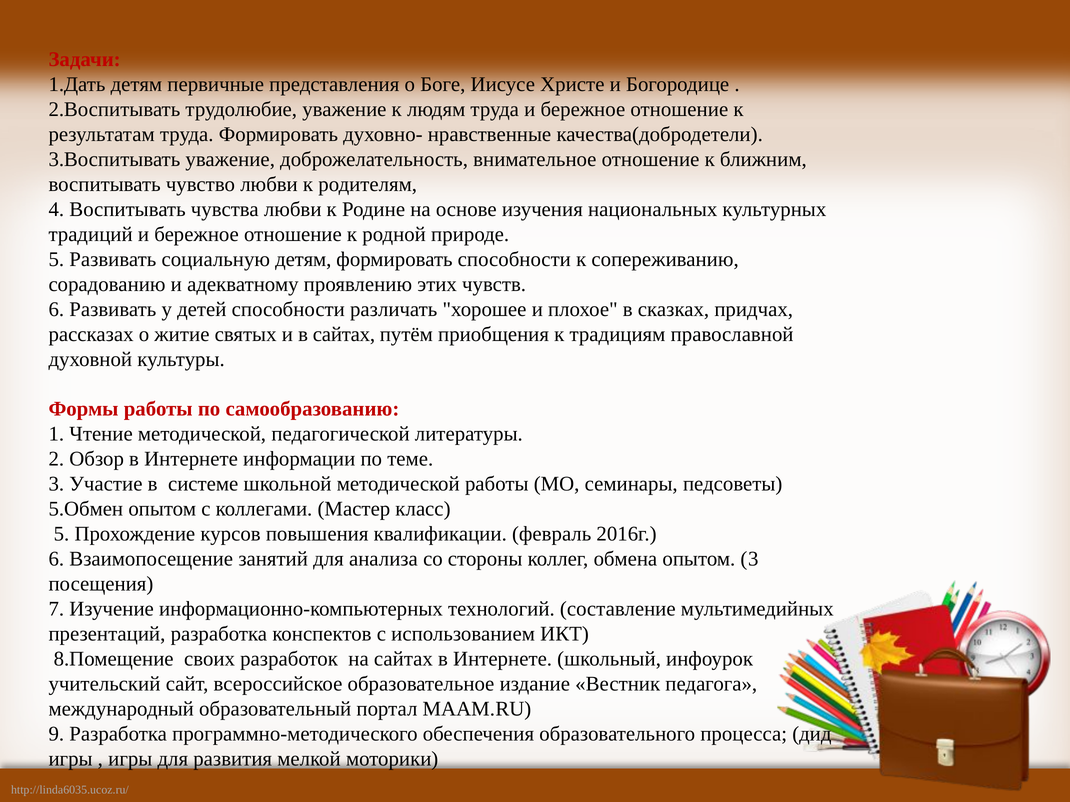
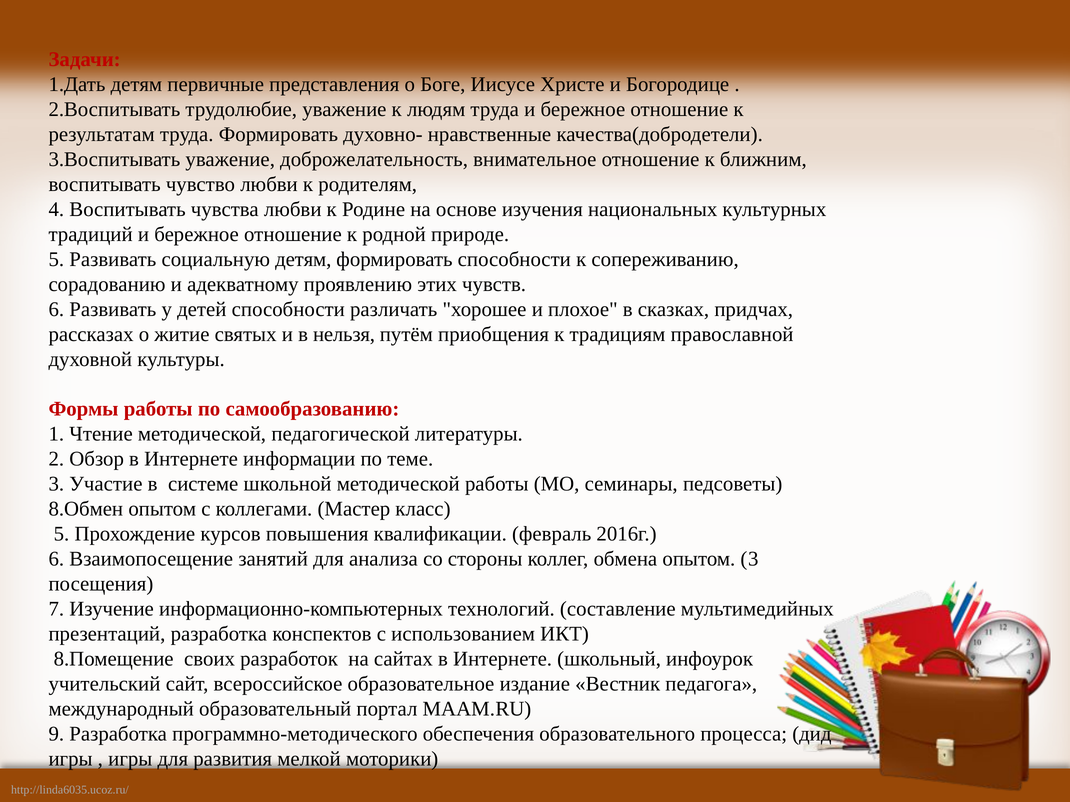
в сайтах: сайтах -> нельзя (344, 334)
5.Обмен: 5.Обмен -> 8.Обмен (86, 509)
